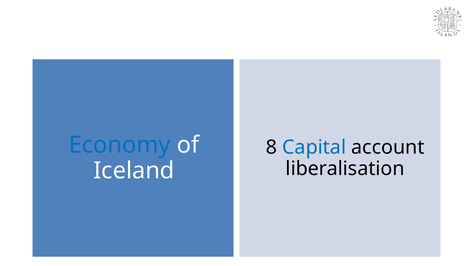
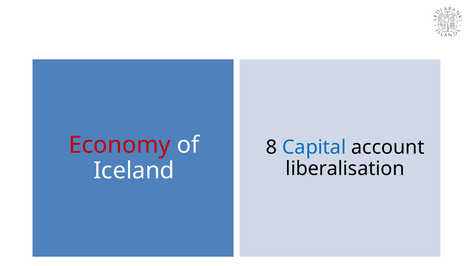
Economy colour: blue -> red (120, 145)
